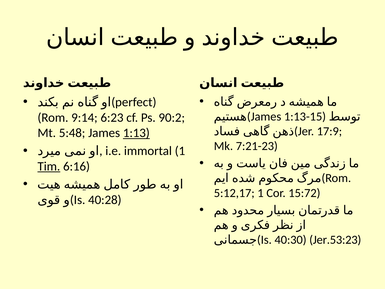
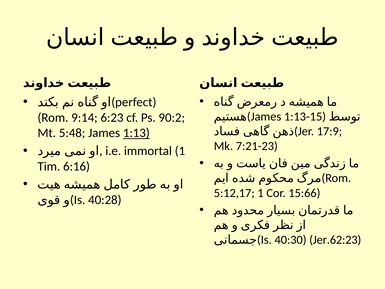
Tim underline: present -> none (49, 166)
15:72: 15:72 -> 15:66 (304, 193)
Jer.53:23: Jer.53:23 -> Jer.62:23 (335, 240)
